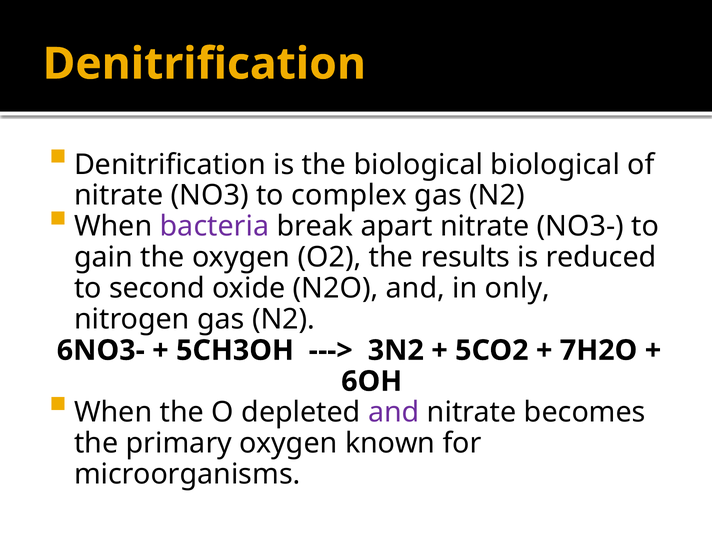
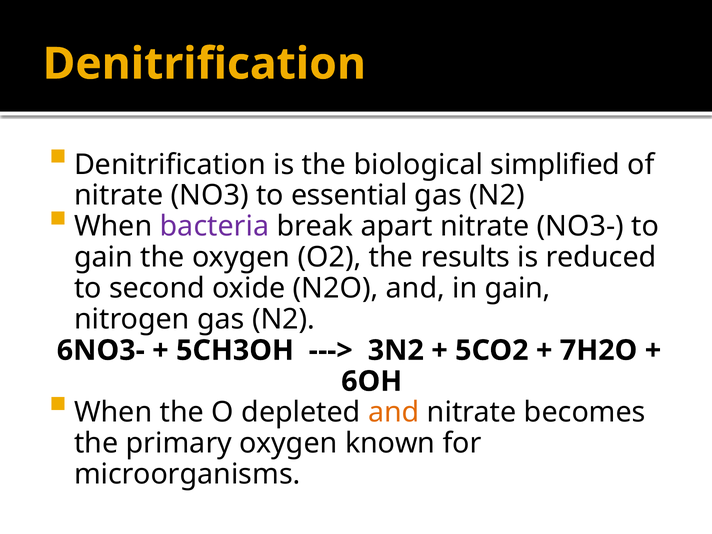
biological biological: biological -> simplified (555, 165)
complex: complex -> essential (349, 196)
in only: only -> gain (518, 288)
and colour: purple -> orange (394, 412)
